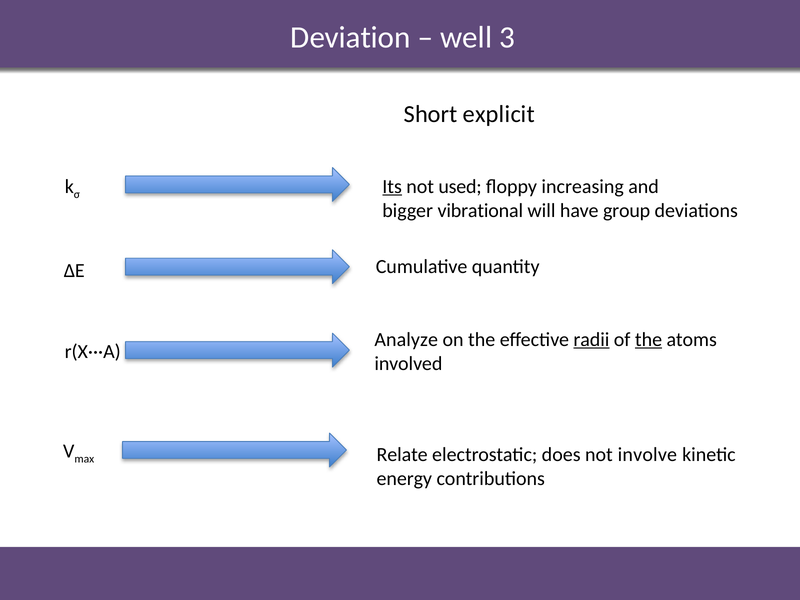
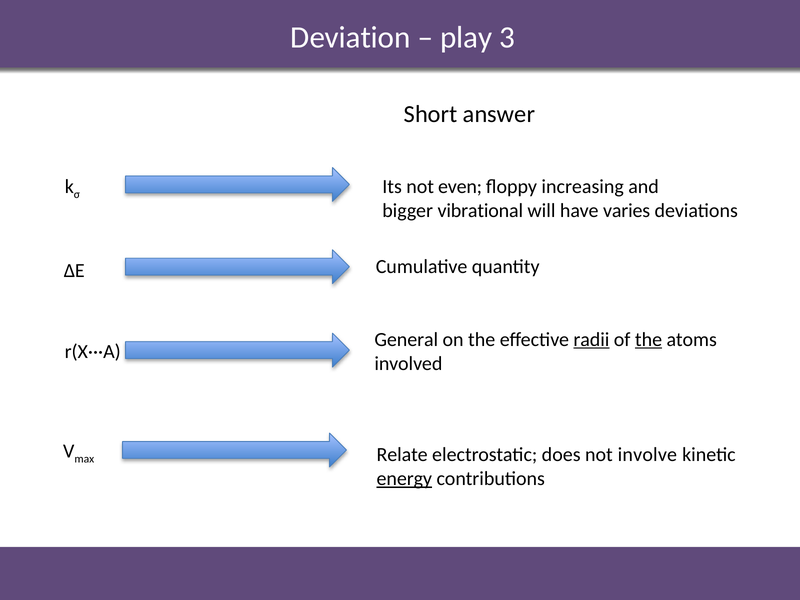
well: well -> play (466, 37)
explicit: explicit -> answer (499, 114)
Its underline: present -> none (392, 186)
used: used -> even (460, 186)
group: group -> varies (627, 210)
Analyze: Analyze -> General (406, 340)
energy underline: none -> present (404, 479)
